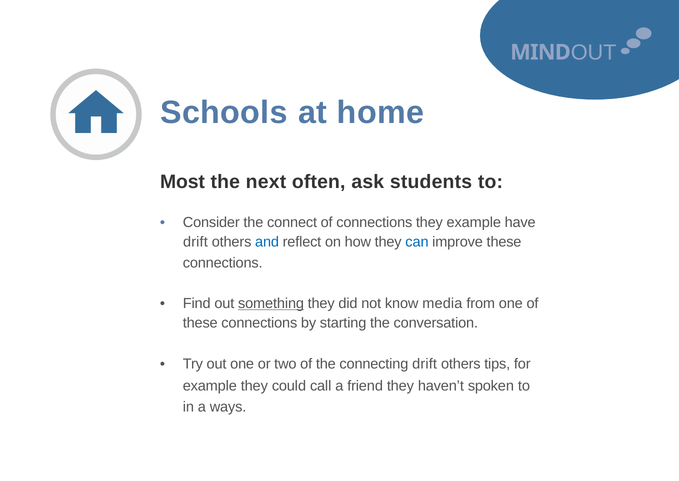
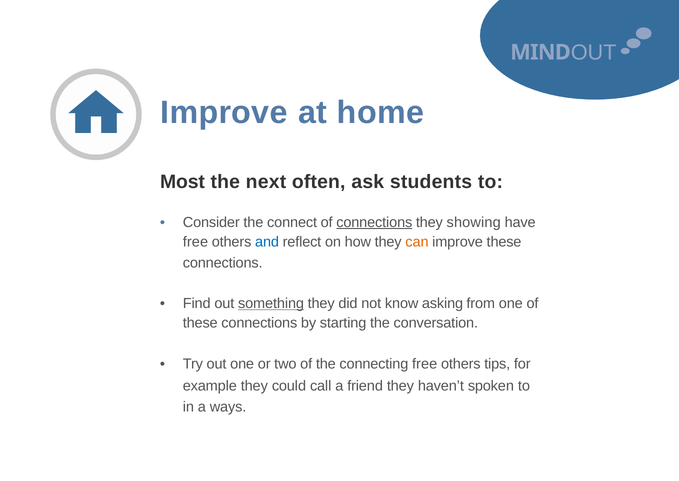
Schools: Schools -> Improve (224, 113)
connections underline: none -> present (374, 222)
they example: example -> showing (474, 222)
drift: drift -> free (195, 242)
can colour: blue -> orange (417, 242)
media: media -> asking (443, 303)
connecting drift: drift -> free (425, 363)
